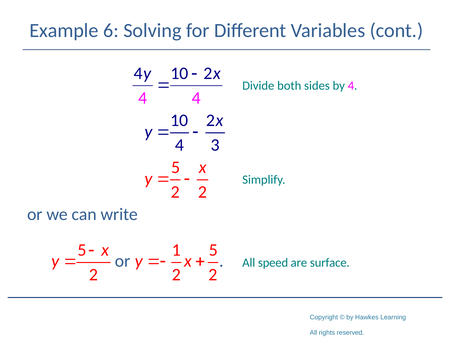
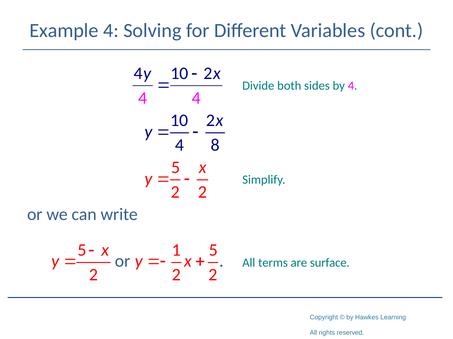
Example 6: 6 -> 4 (111, 30)
3: 3 -> 8 (215, 145)
speed: speed -> terms (273, 263)
